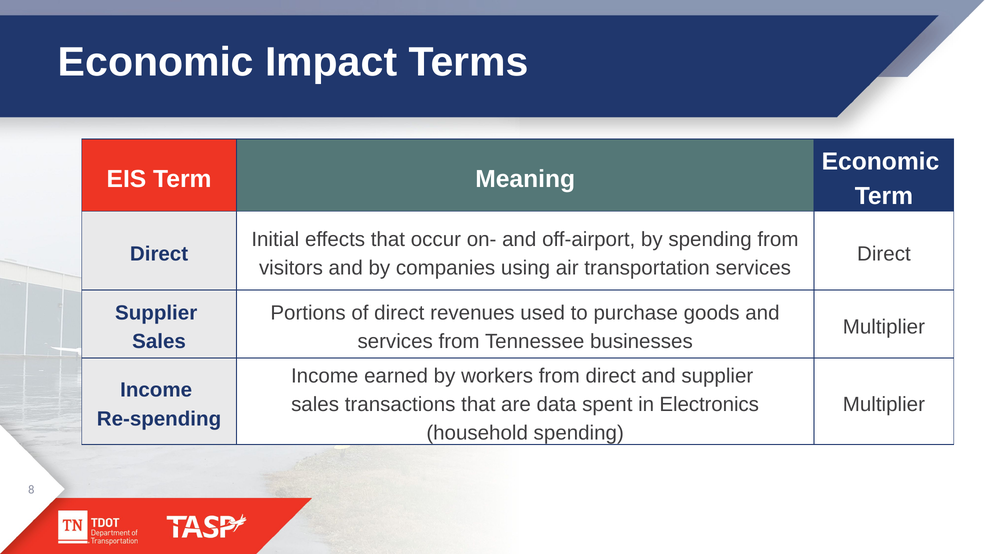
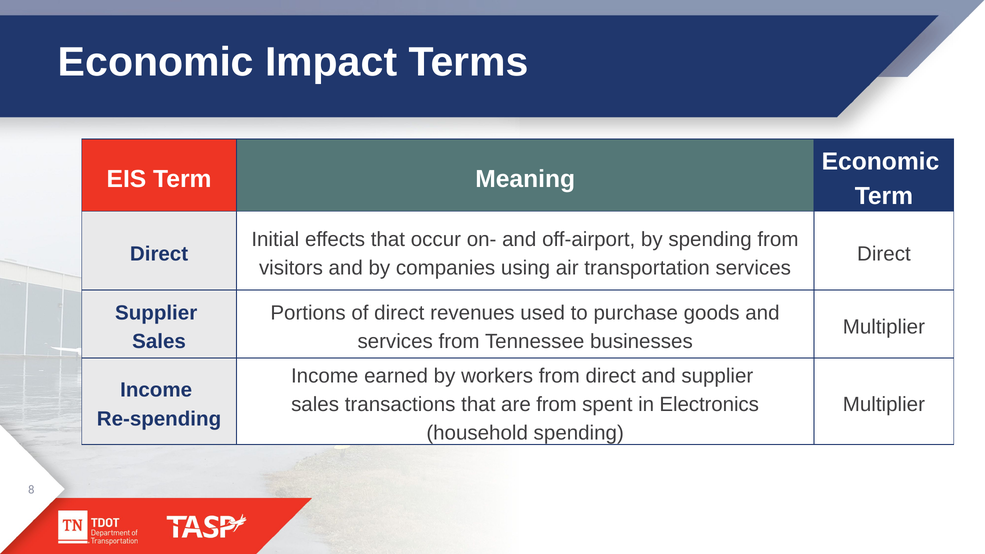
are data: data -> from (557, 405)
